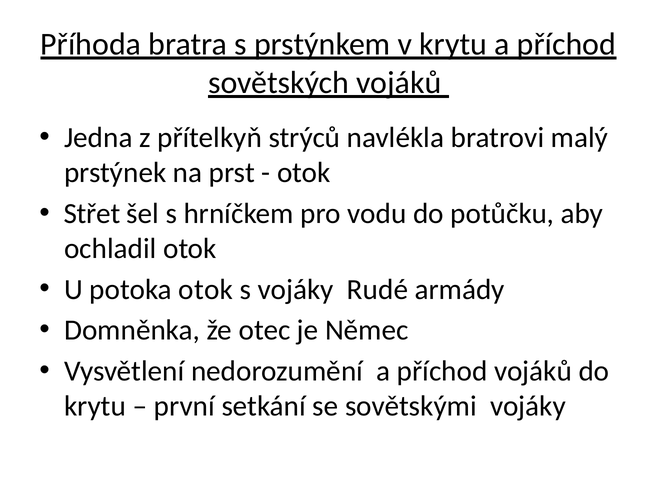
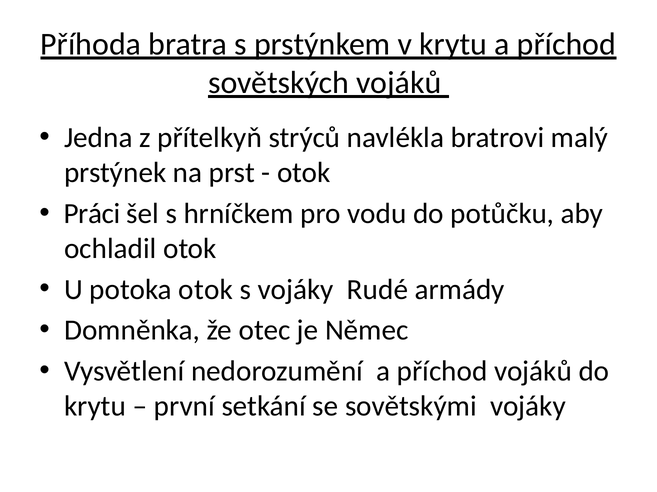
Střet: Střet -> Práci (92, 214)
